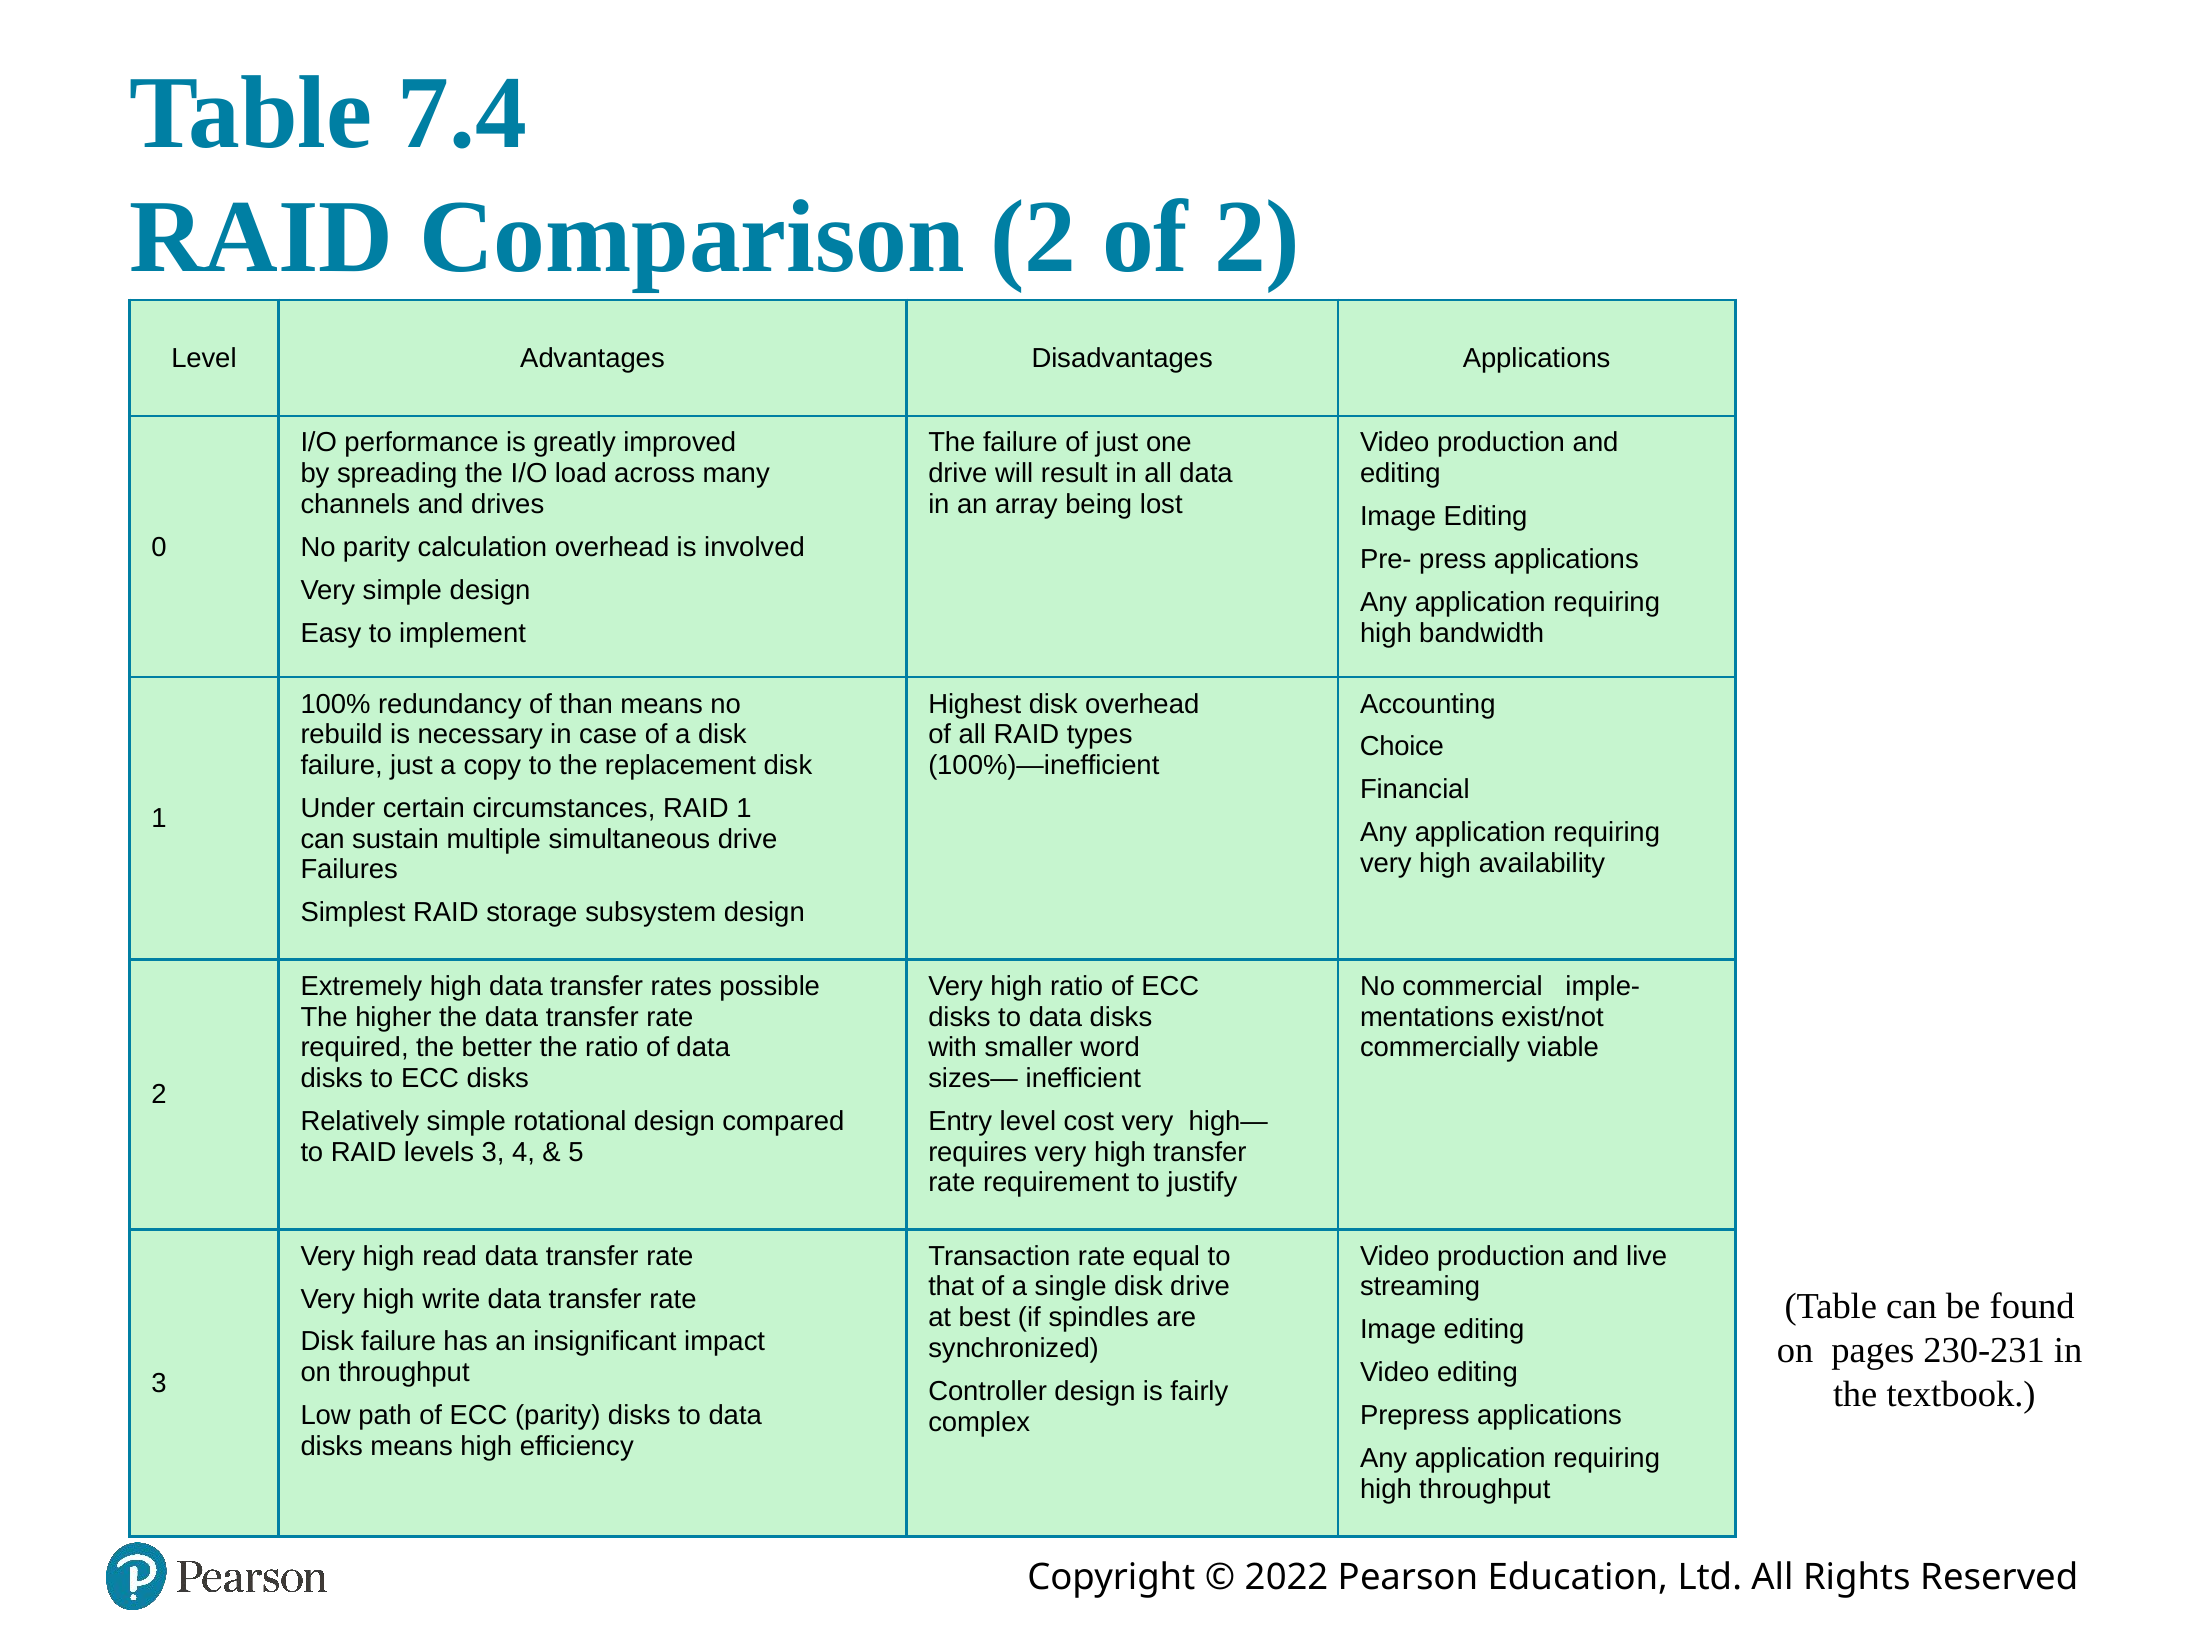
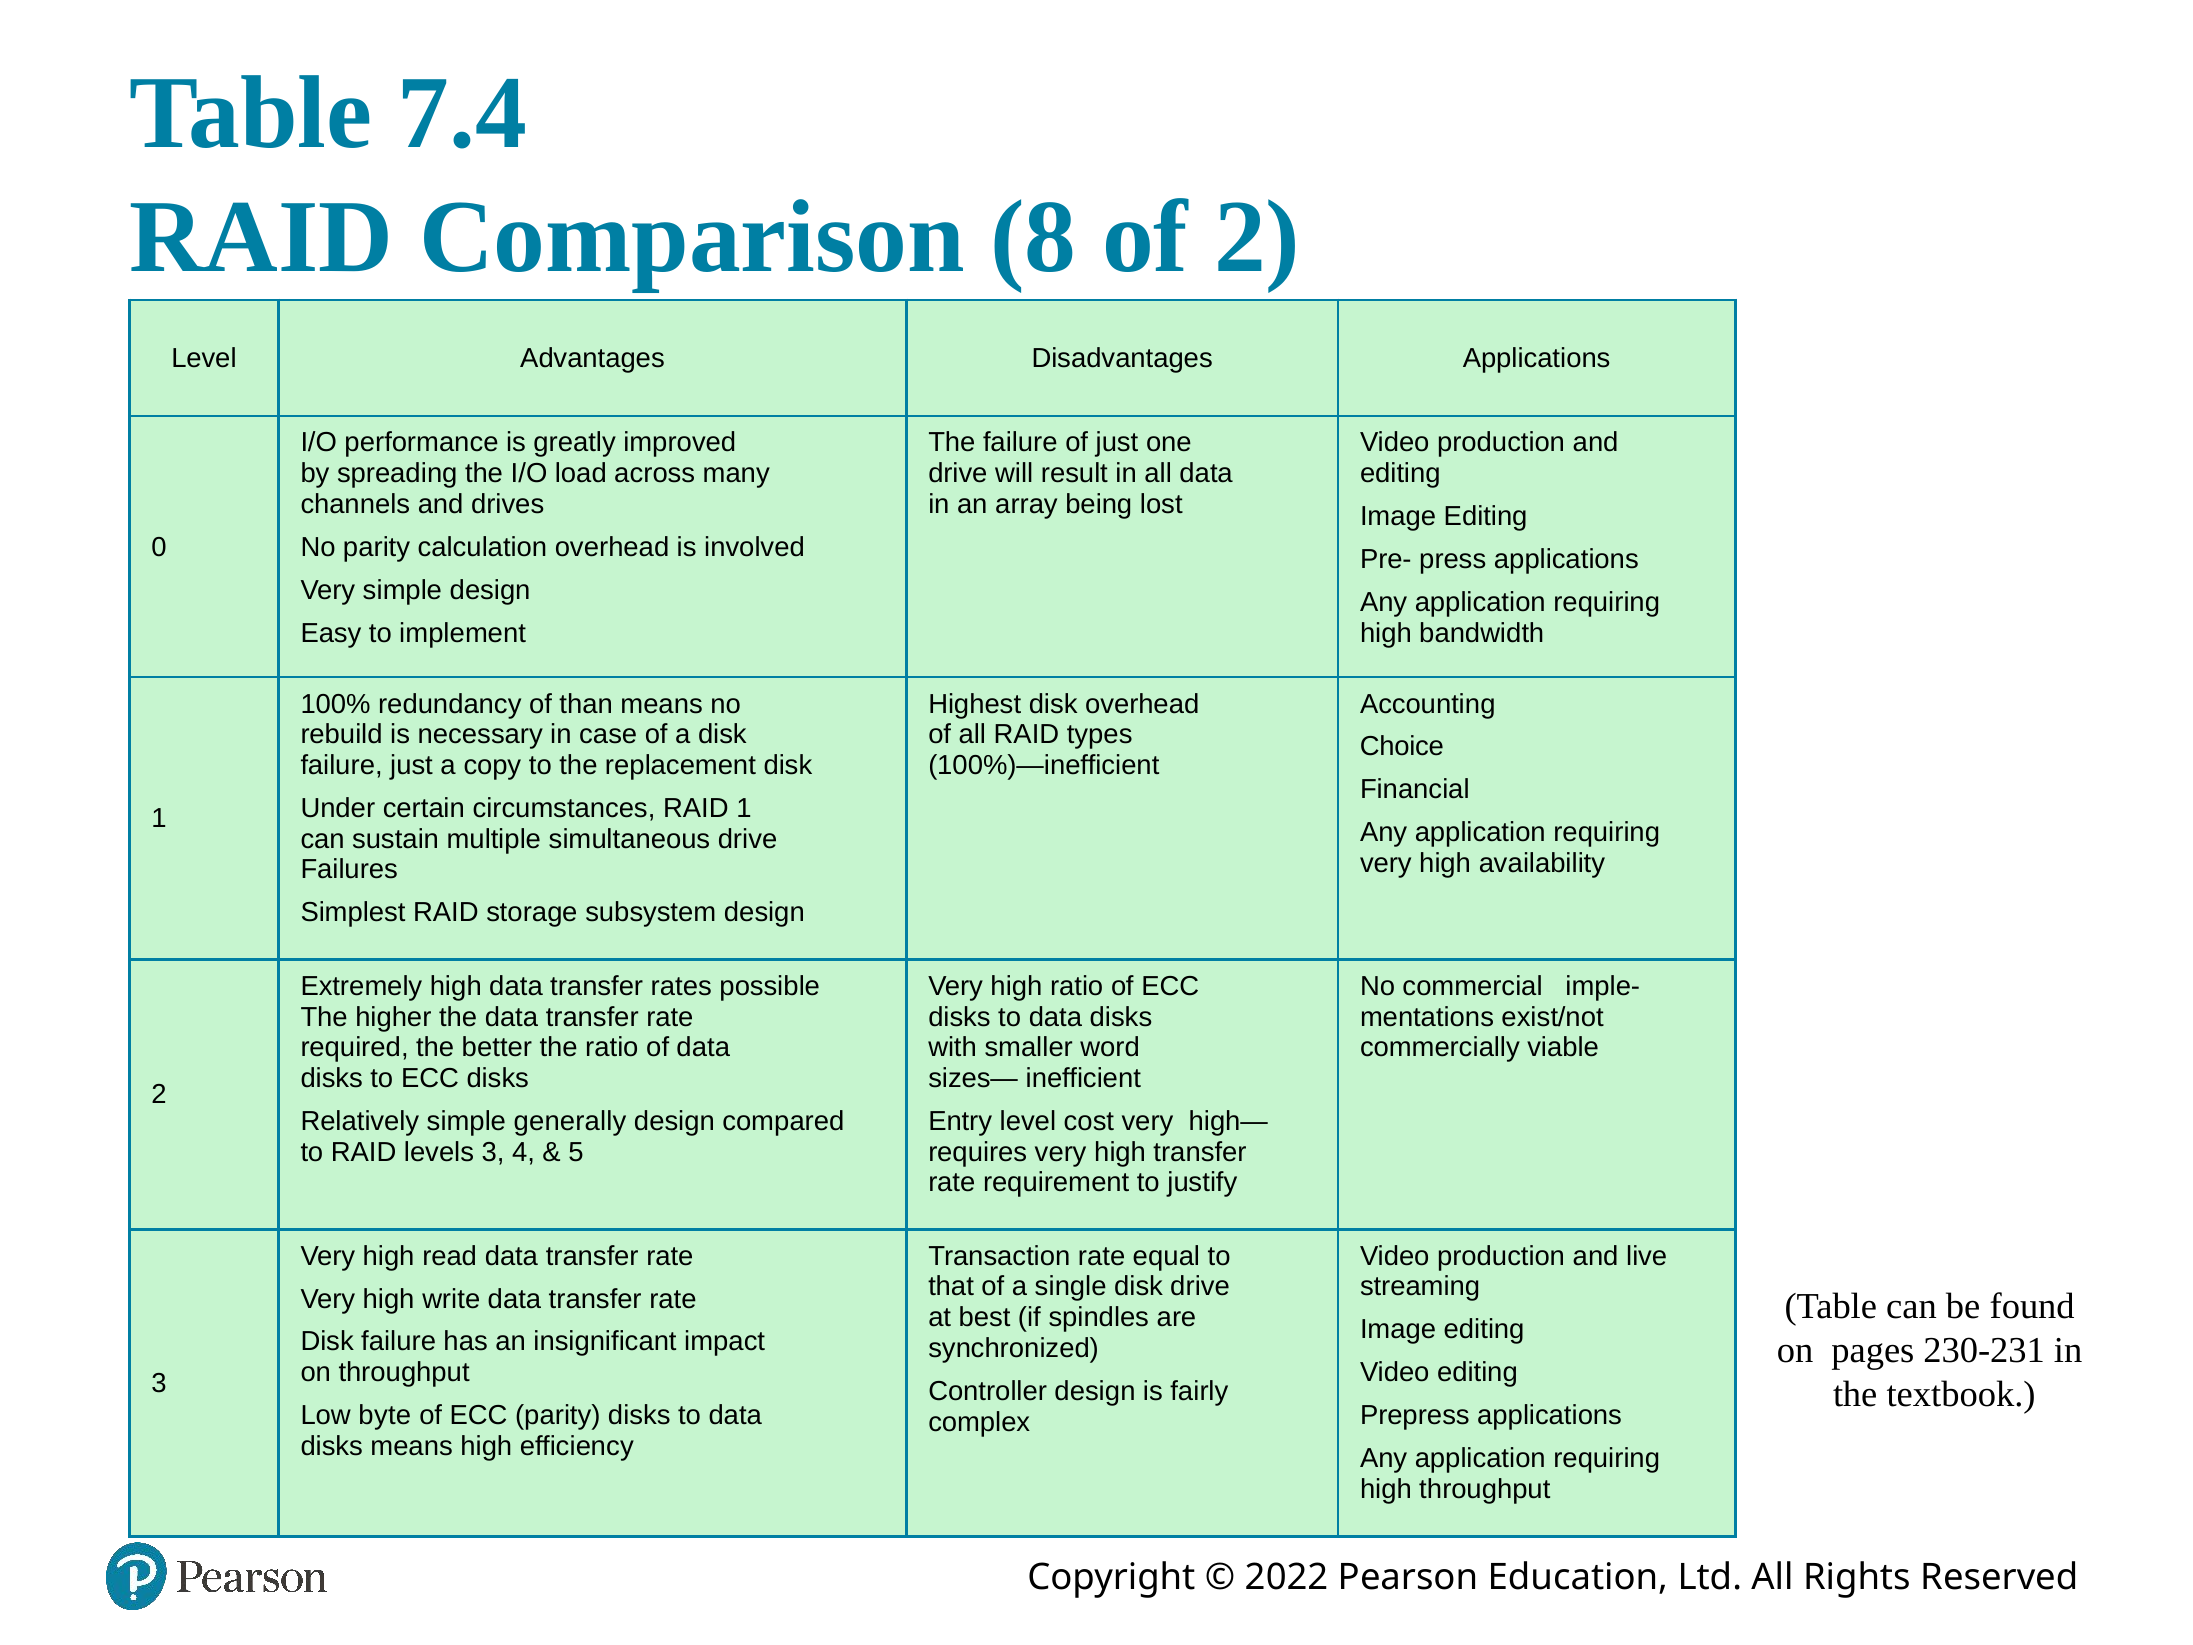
Comparison 2: 2 -> 8 (1033, 237)
rotational: rotational -> generally (570, 1121)
path: path -> byte (385, 1415)
